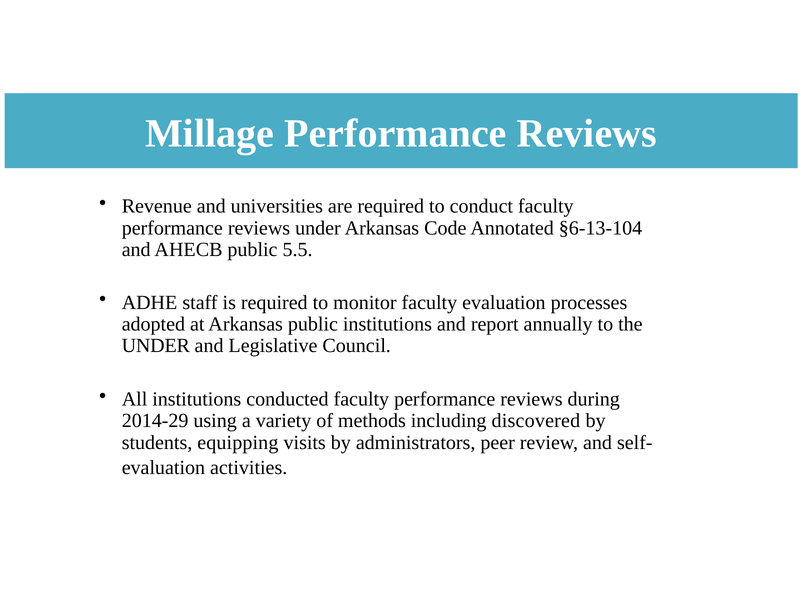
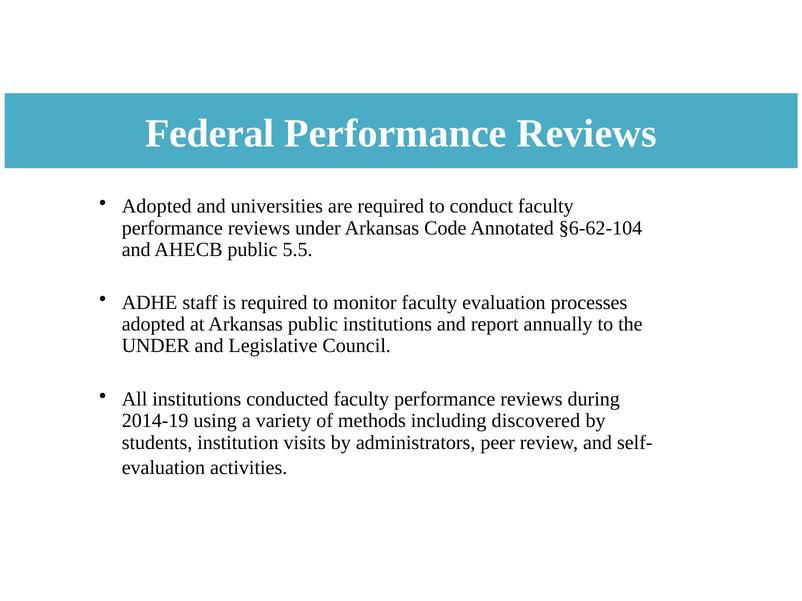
Millage: Millage -> Federal (210, 134)
Revenue: Revenue -> Adopted (157, 206)
§6-13-104: §6-13-104 -> §6-62-104 (601, 228)
2014-29: 2014-29 -> 2014-19 (155, 421)
equipping: equipping -> institution (238, 443)
